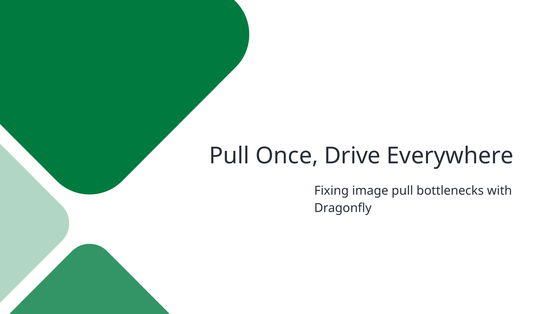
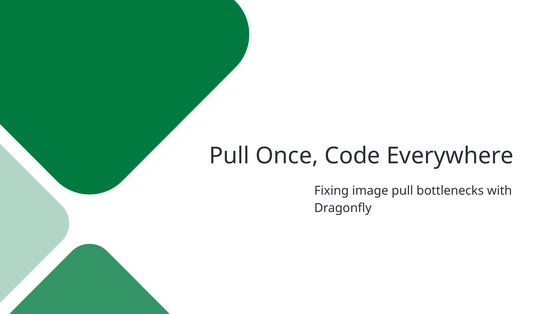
Drive: Drive -> Code (352, 155)
